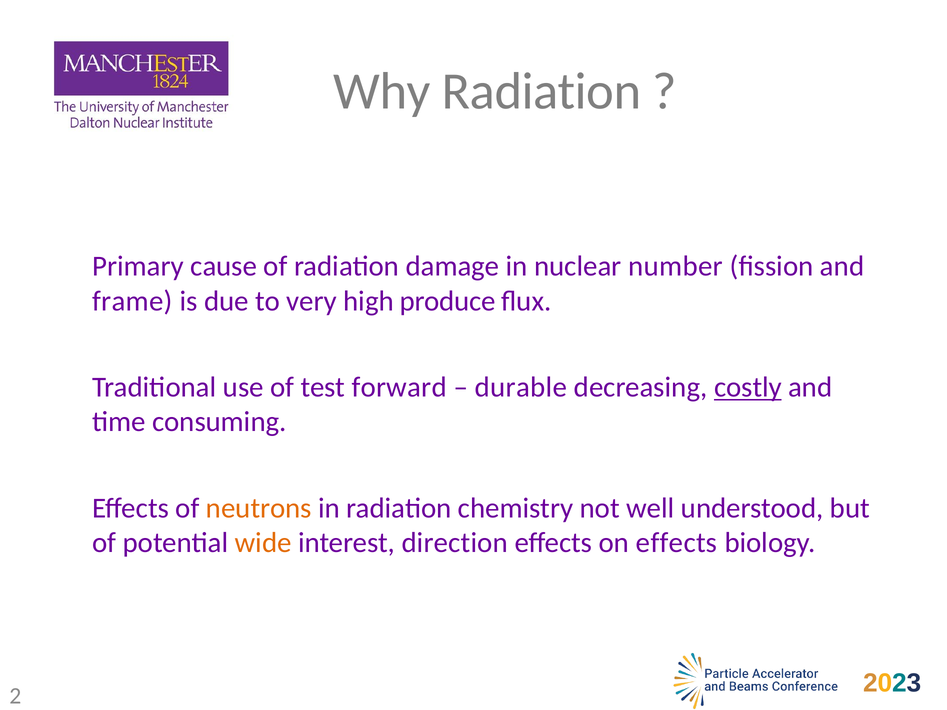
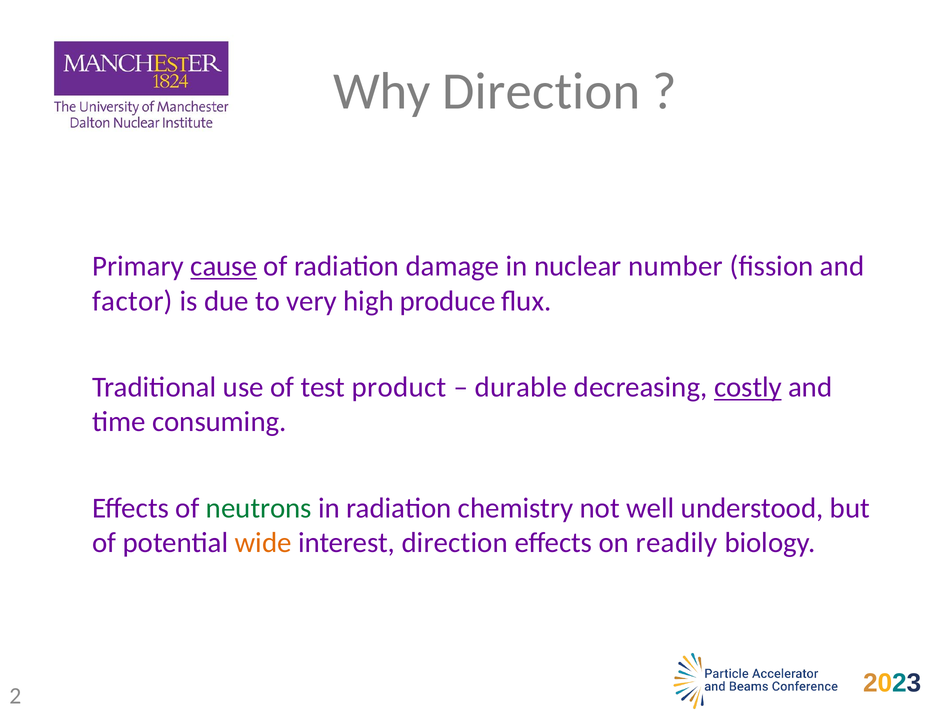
Why Radiation: Radiation -> Direction (541, 91)
cause underline: none -> present (224, 266)
frame: frame -> factor (133, 301)
forward: forward -> product (399, 387)
neutrons colour: orange -> green (259, 508)
on effects: effects -> readily (677, 543)
